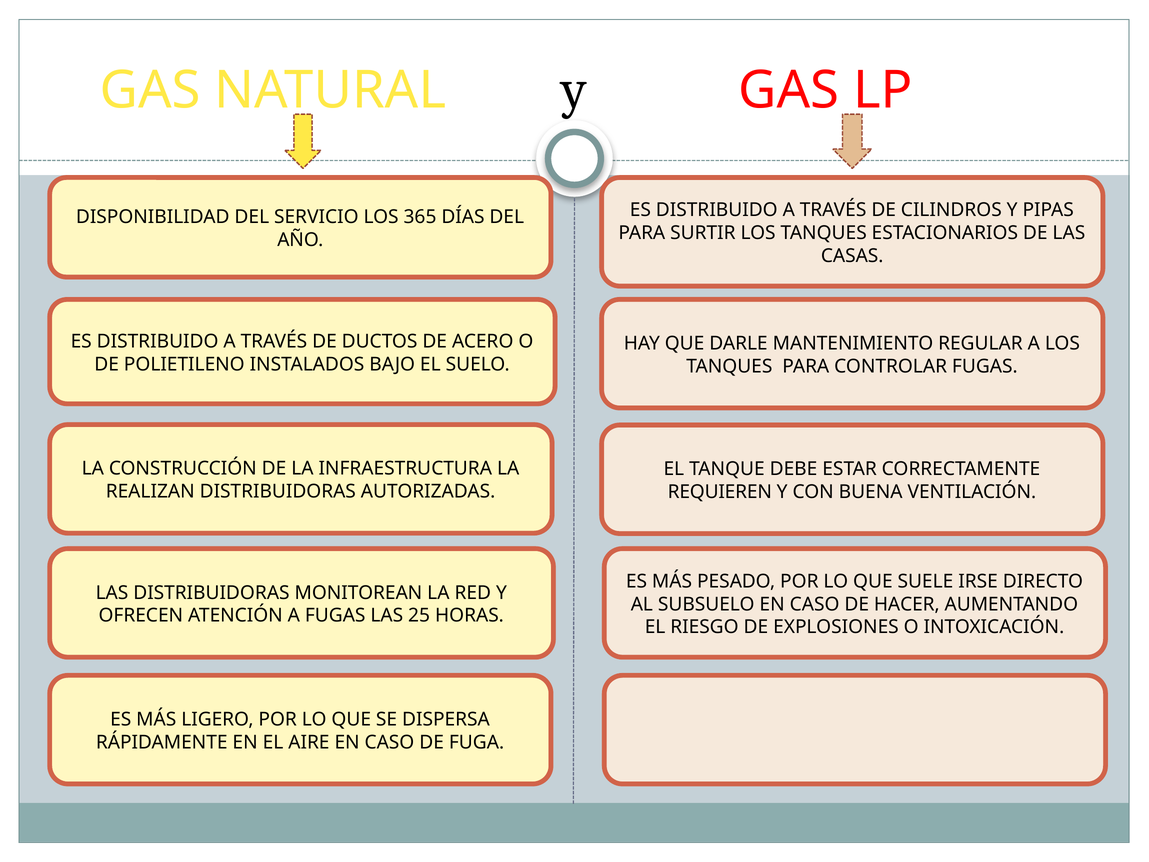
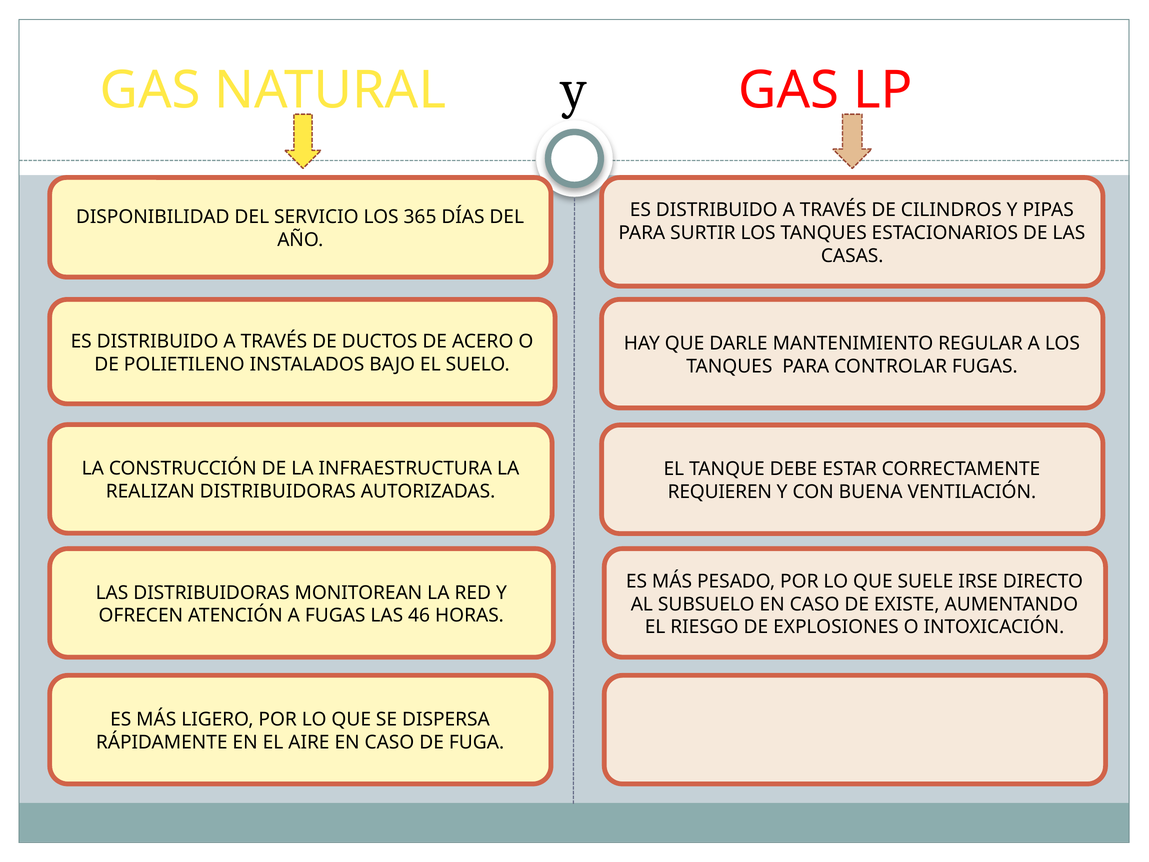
HACER: HACER -> EXISTE (907, 604)
25: 25 -> 46 (419, 616)
